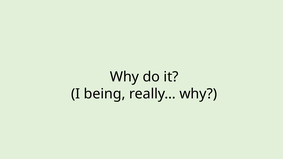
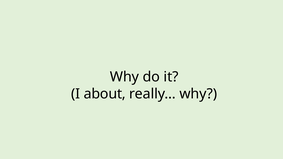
being: being -> about (105, 94)
